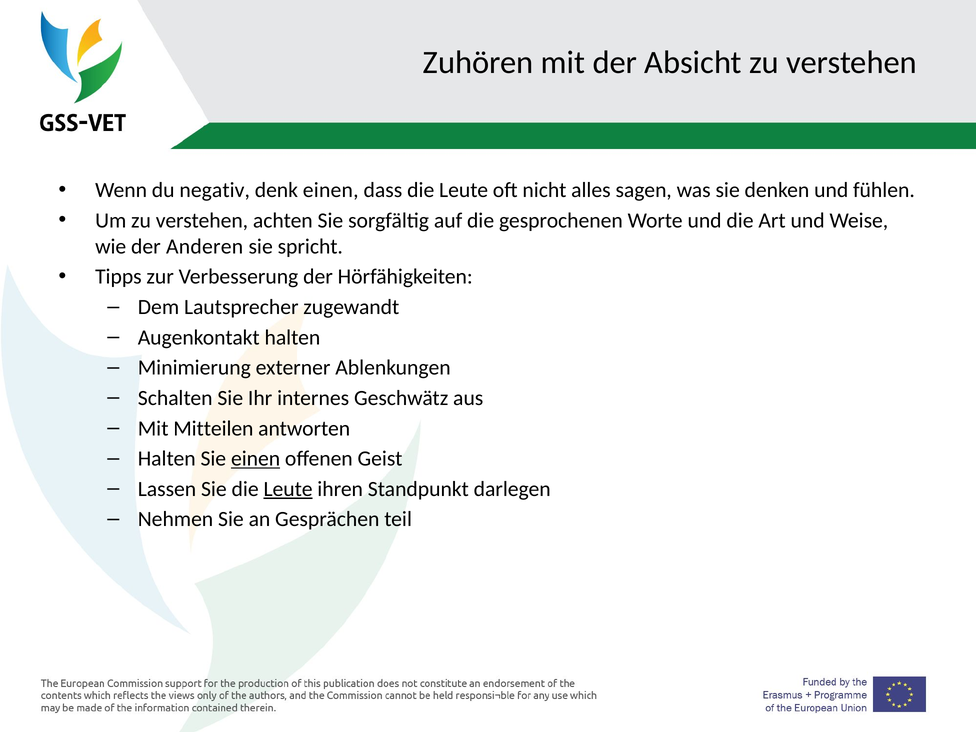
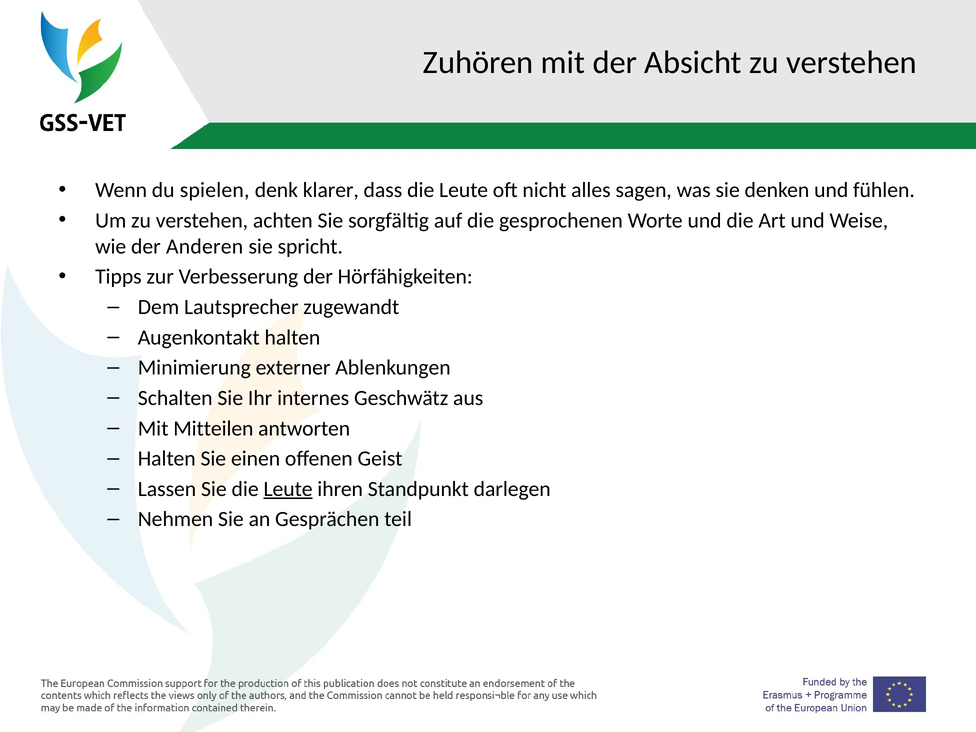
negativ: negativ -> spielen (215, 190)
denk einen: einen -> klarer (331, 190)
einen underline: present -> none (256, 459)
